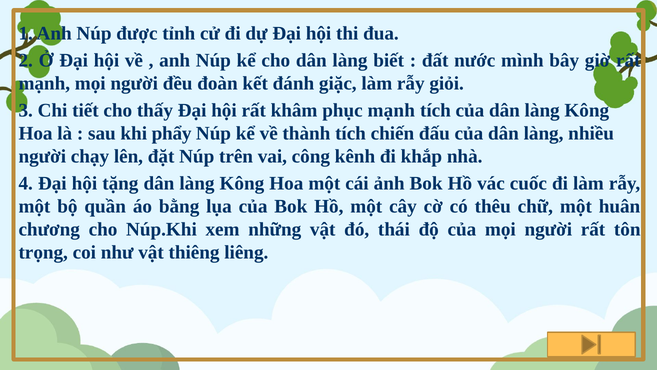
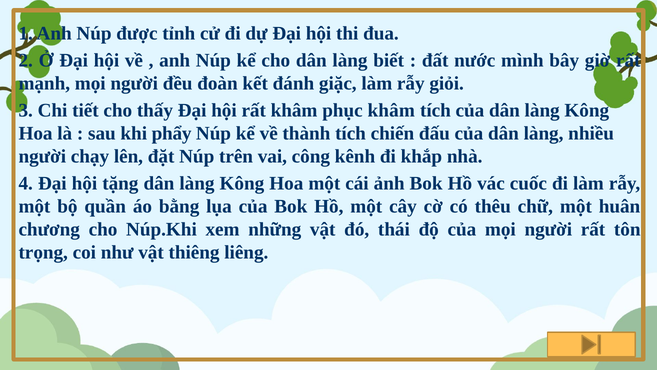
phục mạnh: mạnh -> khâm (391, 110)
